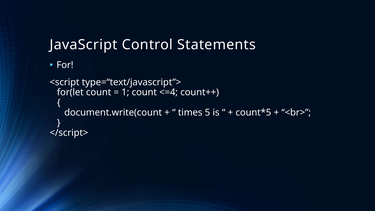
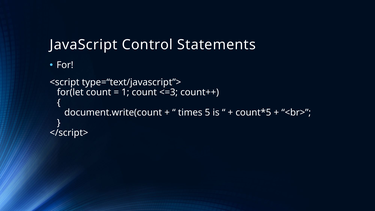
<=4: <=4 -> <=3 (169, 92)
